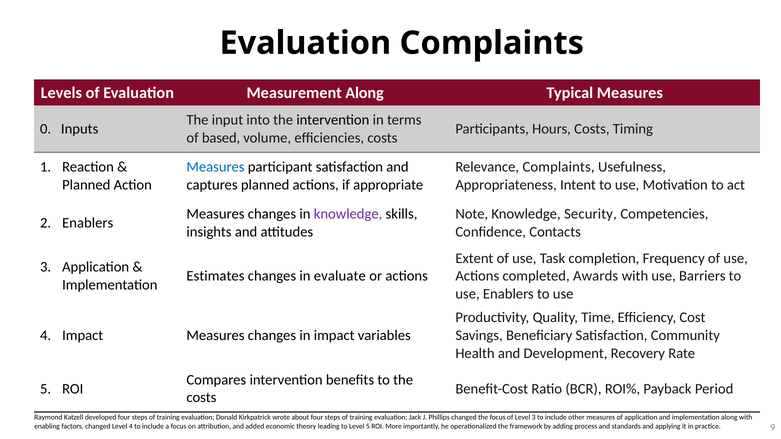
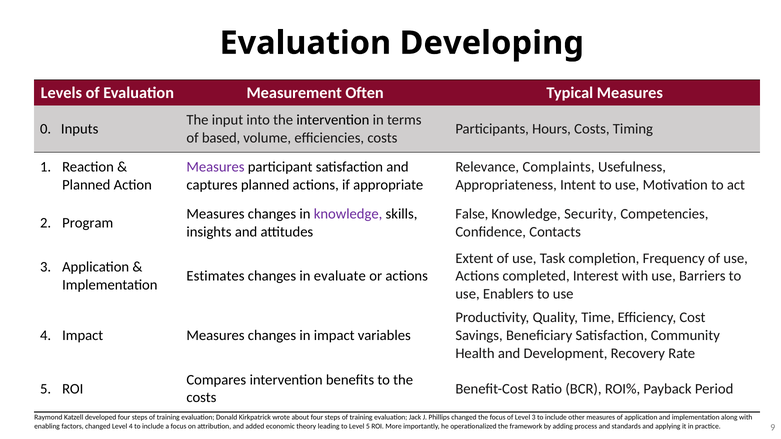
Evaluation Complaints: Complaints -> Developing (492, 43)
Measurement Along: Along -> Often (365, 93)
Measures colour: blue -> purple (216, 167)
Note: Note -> False (472, 214)
2 Enablers: Enablers -> Program (88, 223)
Awards: Awards -> Interest (596, 276)
